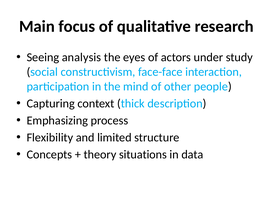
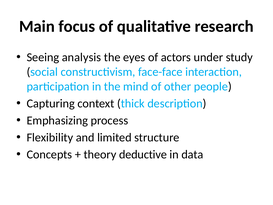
situations: situations -> deductive (143, 154)
